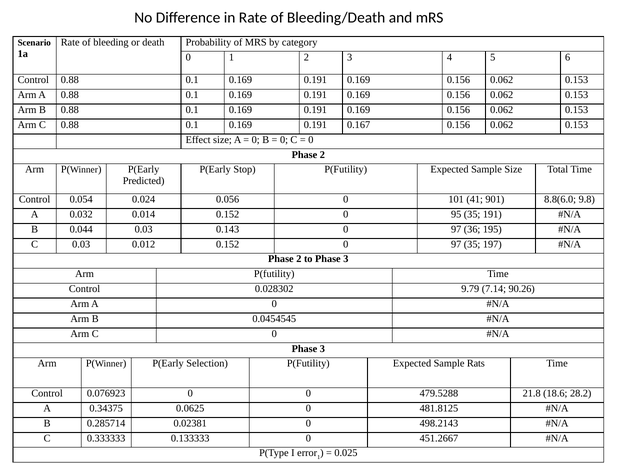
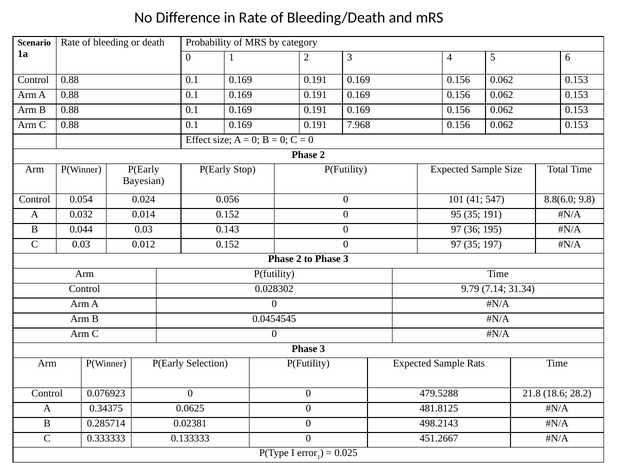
0.167: 0.167 -> 7.968 (359, 125)
Predicted: Predicted -> Bayesian (144, 181)
901: 901 -> 547 (495, 199)
90.26: 90.26 -> 31.34 (522, 289)
